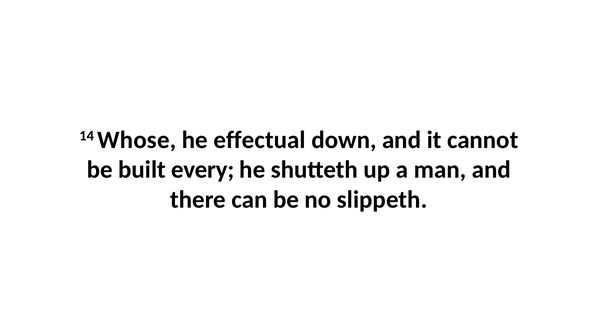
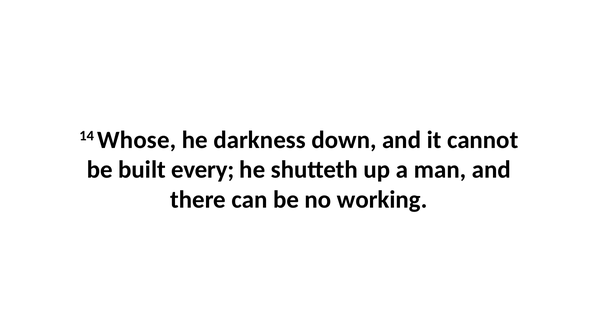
effectual: effectual -> darkness (260, 140)
slippeth: slippeth -> working (382, 200)
